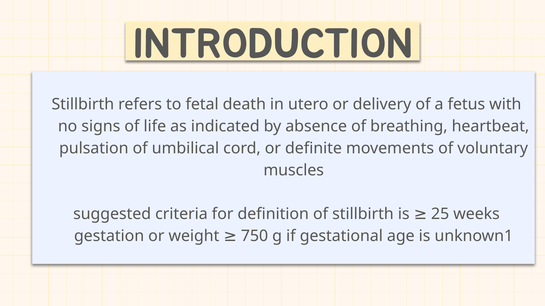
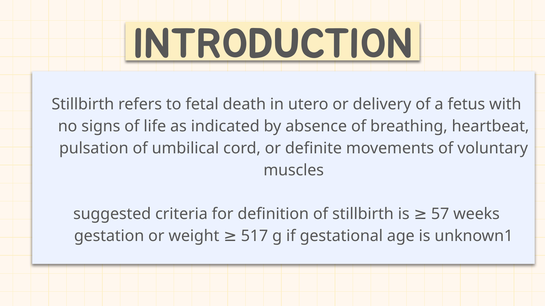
25: 25 -> 57 (440, 214)
750: 750 -> 517 (254, 236)
